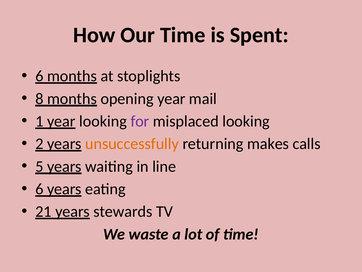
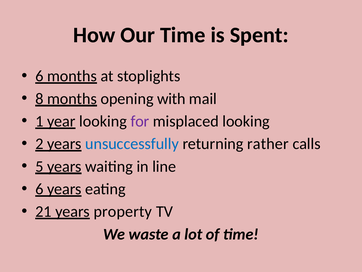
opening year: year -> with (171, 99)
unsuccessfully colour: orange -> blue (132, 144)
makes: makes -> rather (268, 144)
stewards: stewards -> property (123, 211)
